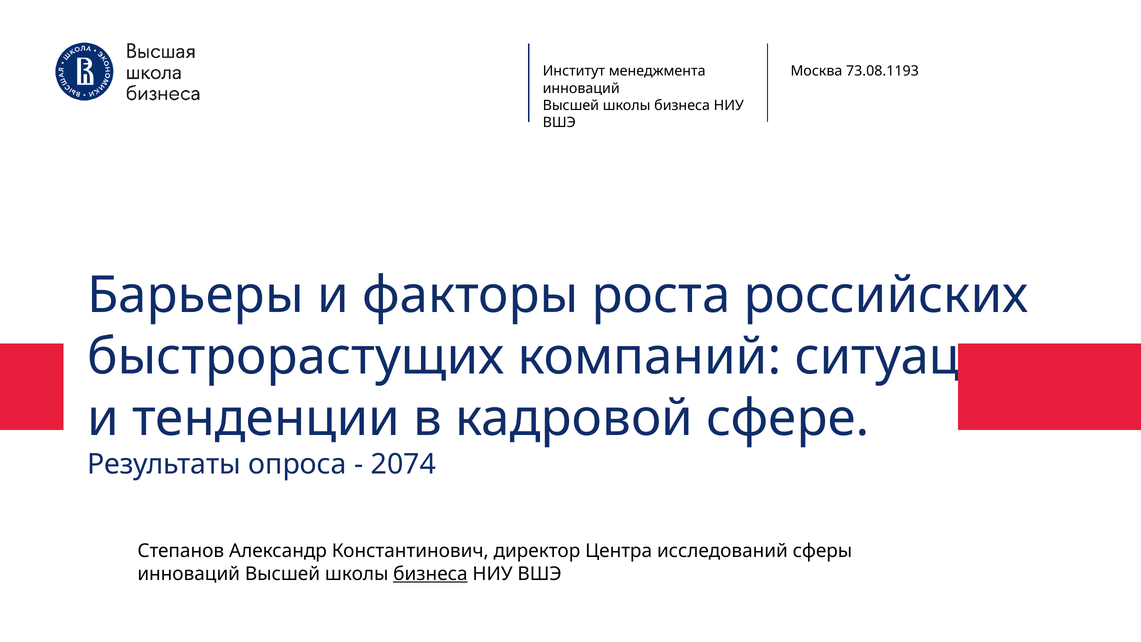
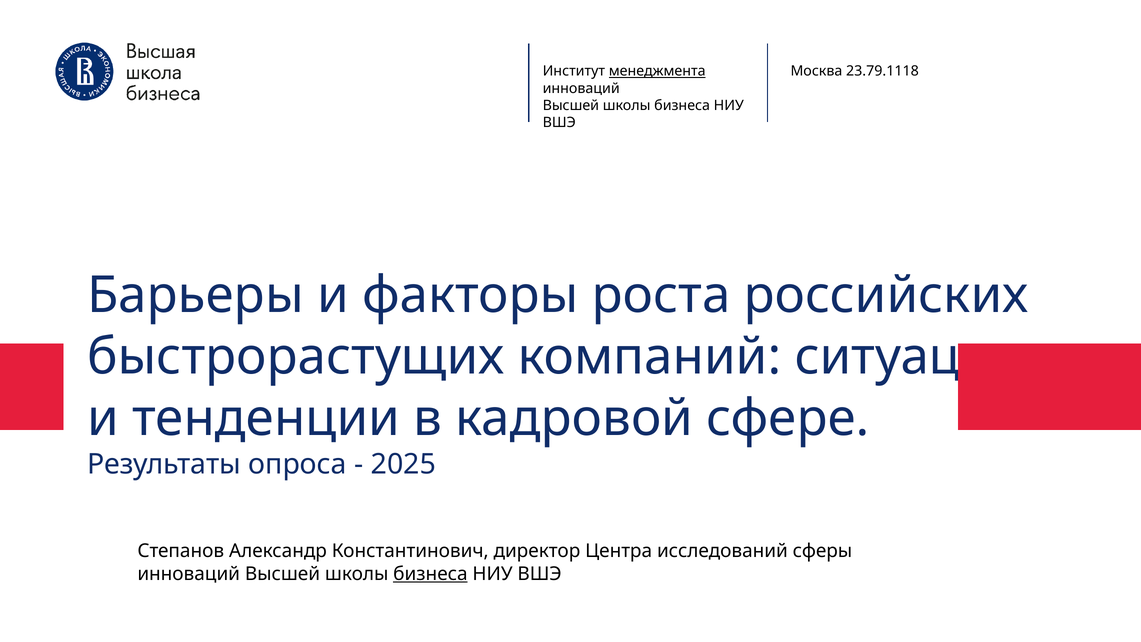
менеджмента underline: none -> present (657, 71)
73.08.1193: 73.08.1193 -> 23.79.1118 (882, 71)
2074: 2074 -> 2025 (403, 464)
